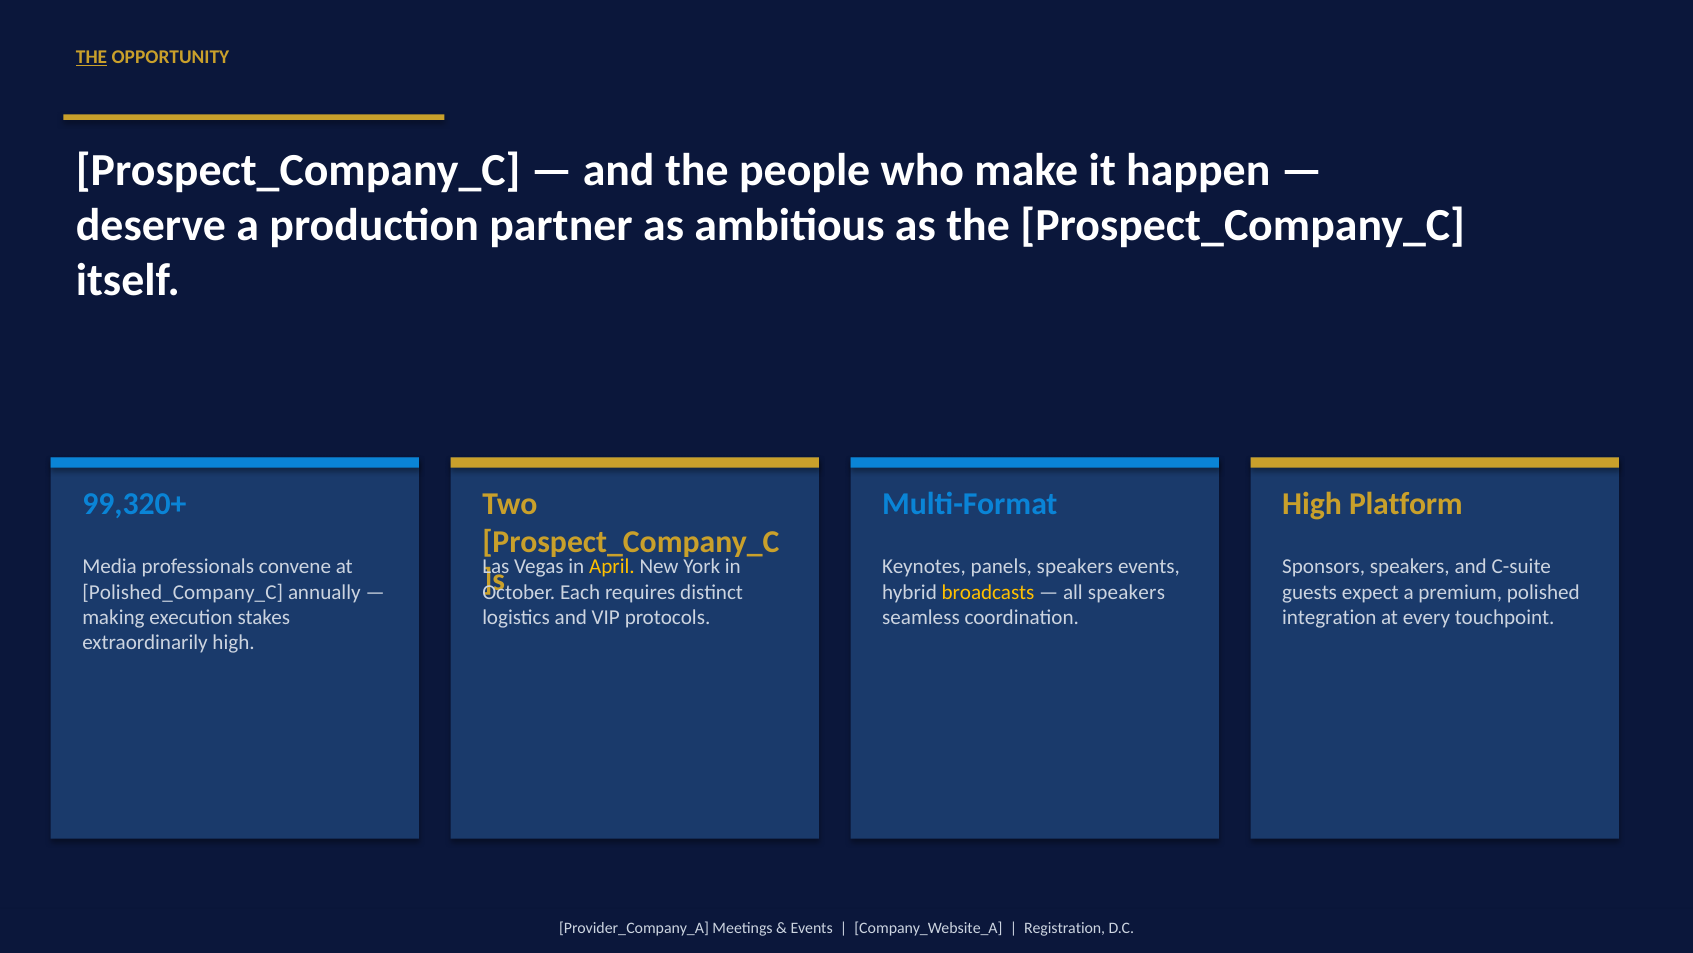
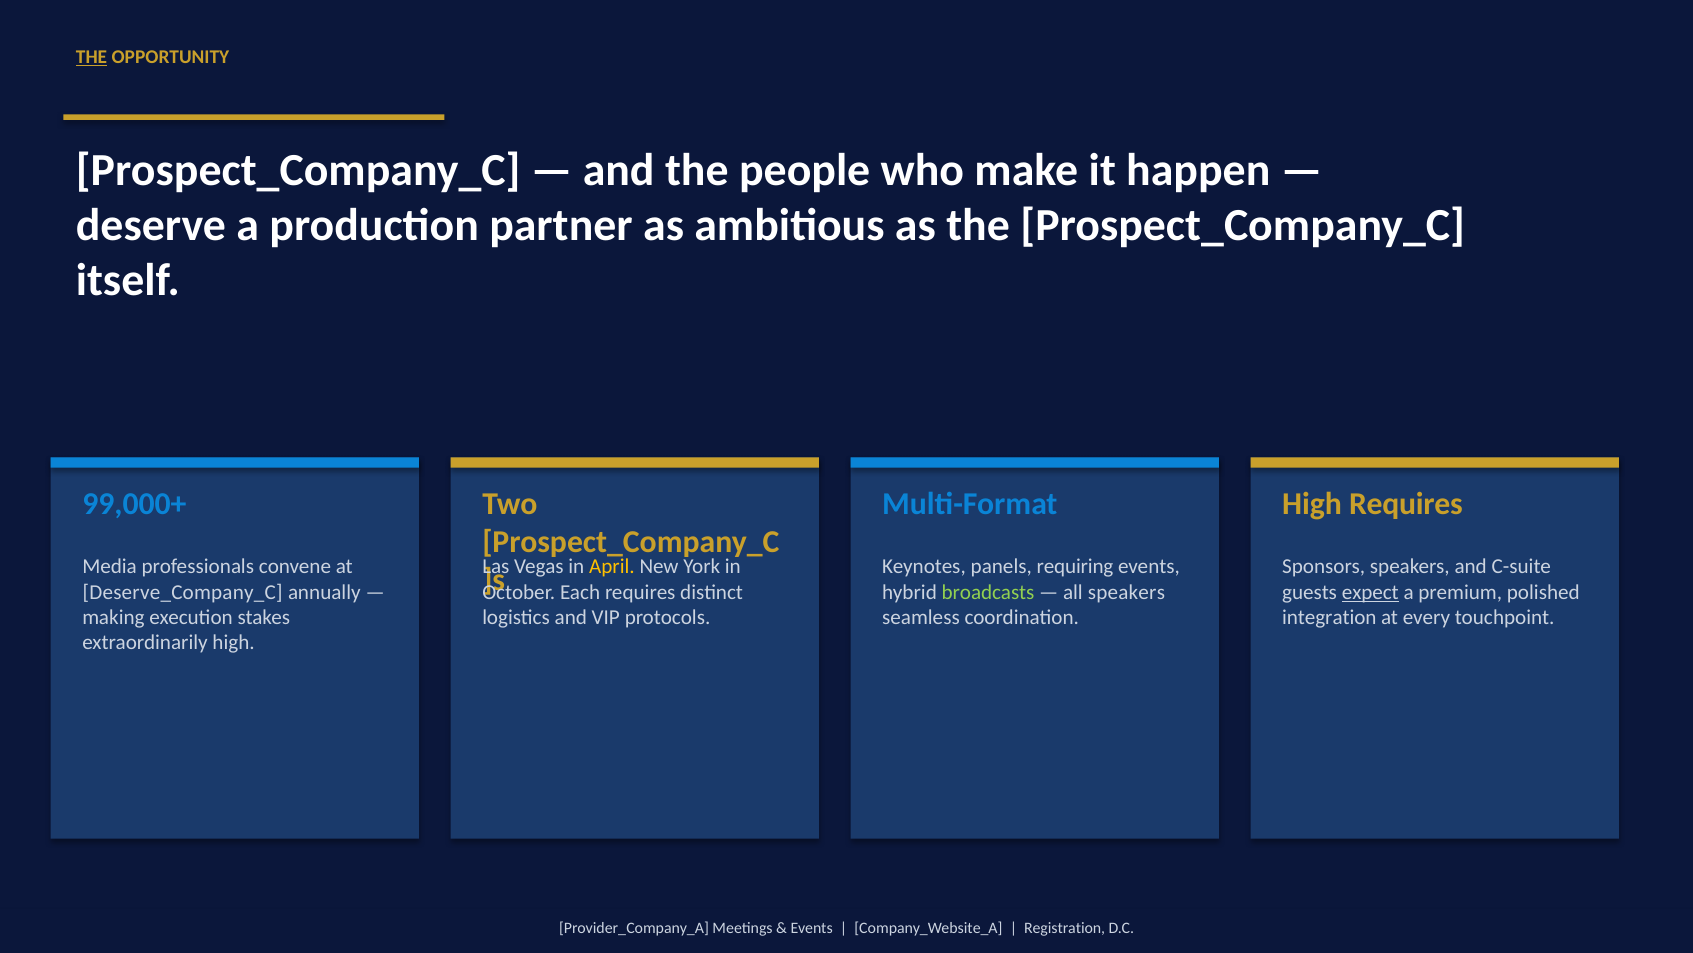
99,320+: 99,320+ -> 99,000+ (134, 504)
High Platform: Platform -> Requires (1406, 504)
panels speakers: speakers -> requiring (1075, 566)
Polished_Company_C: Polished_Company_C -> Deserve_Company_C (183, 592)
broadcasts colour: yellow -> light green (988, 592)
expect underline: none -> present (1370, 592)
